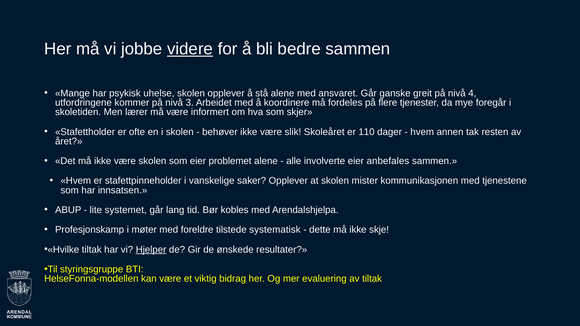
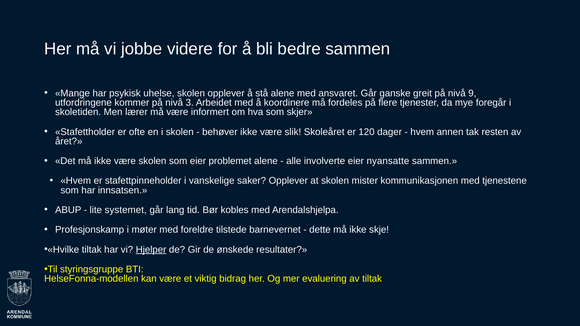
videre underline: present -> none (190, 49)
4: 4 -> 9 (472, 93)
110: 110 -> 120 (367, 132)
anbefales: anbefales -> nyansatte (388, 161)
systematisk: systematisk -> barnevernet (275, 230)
